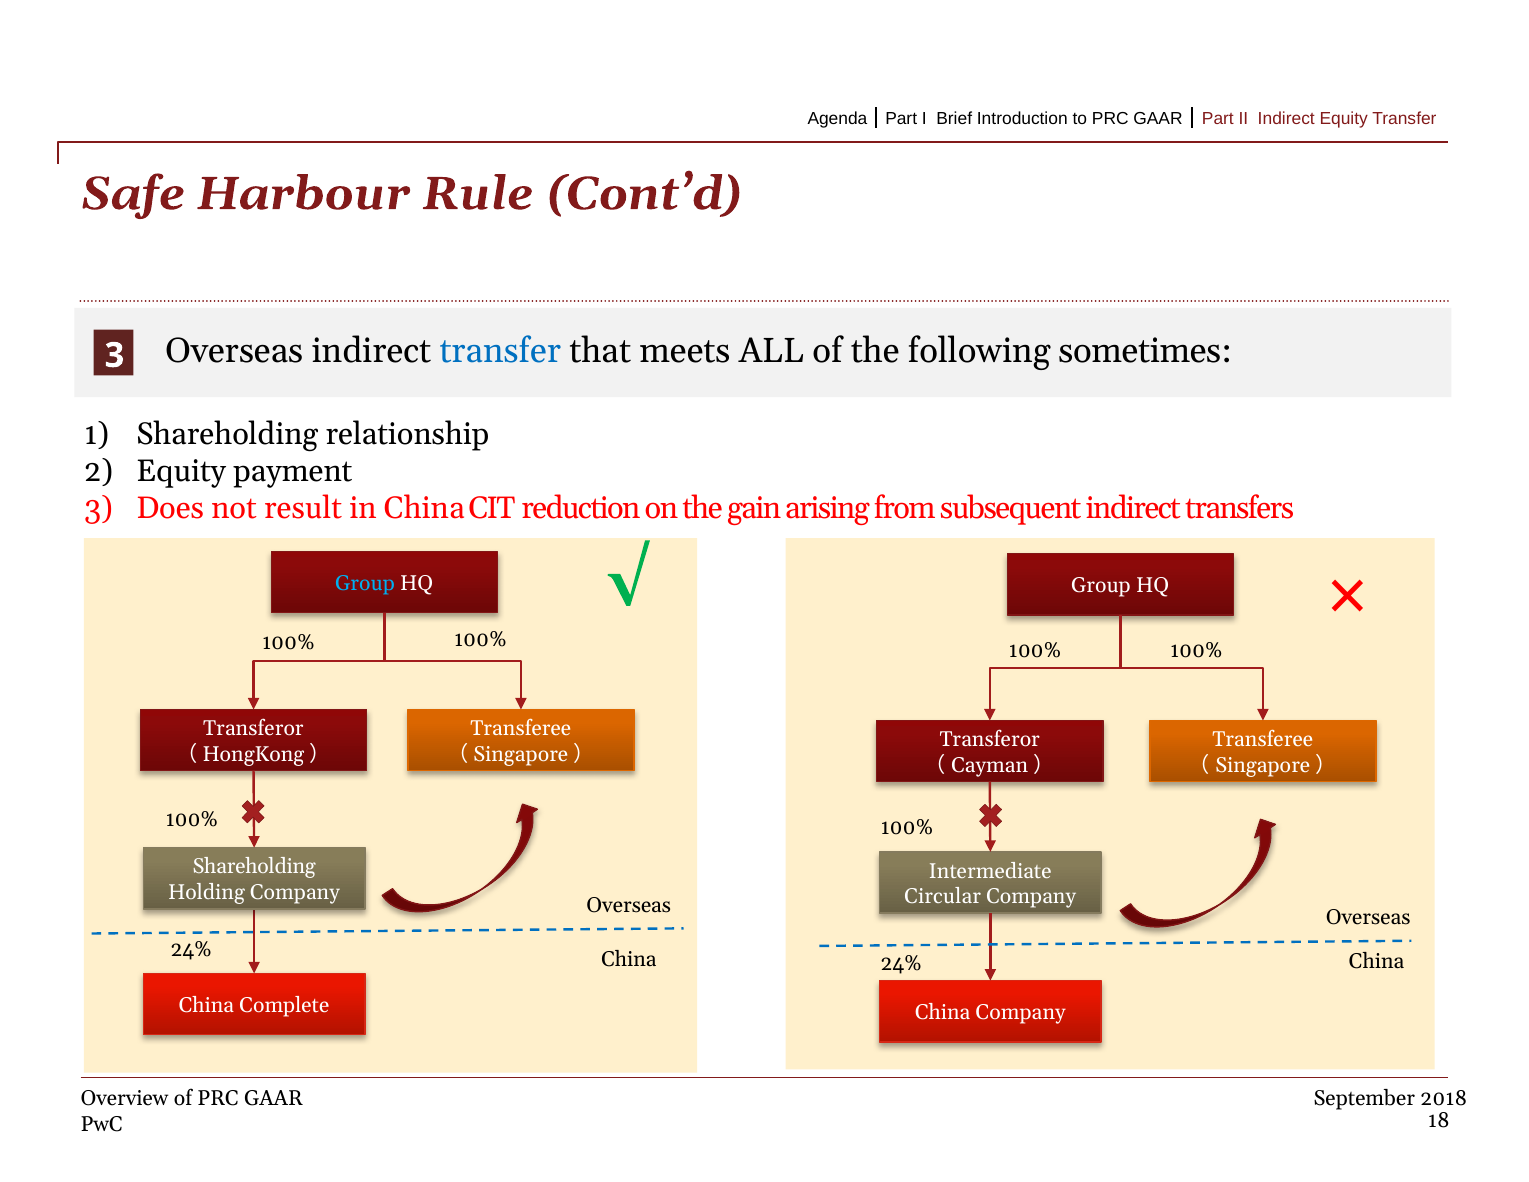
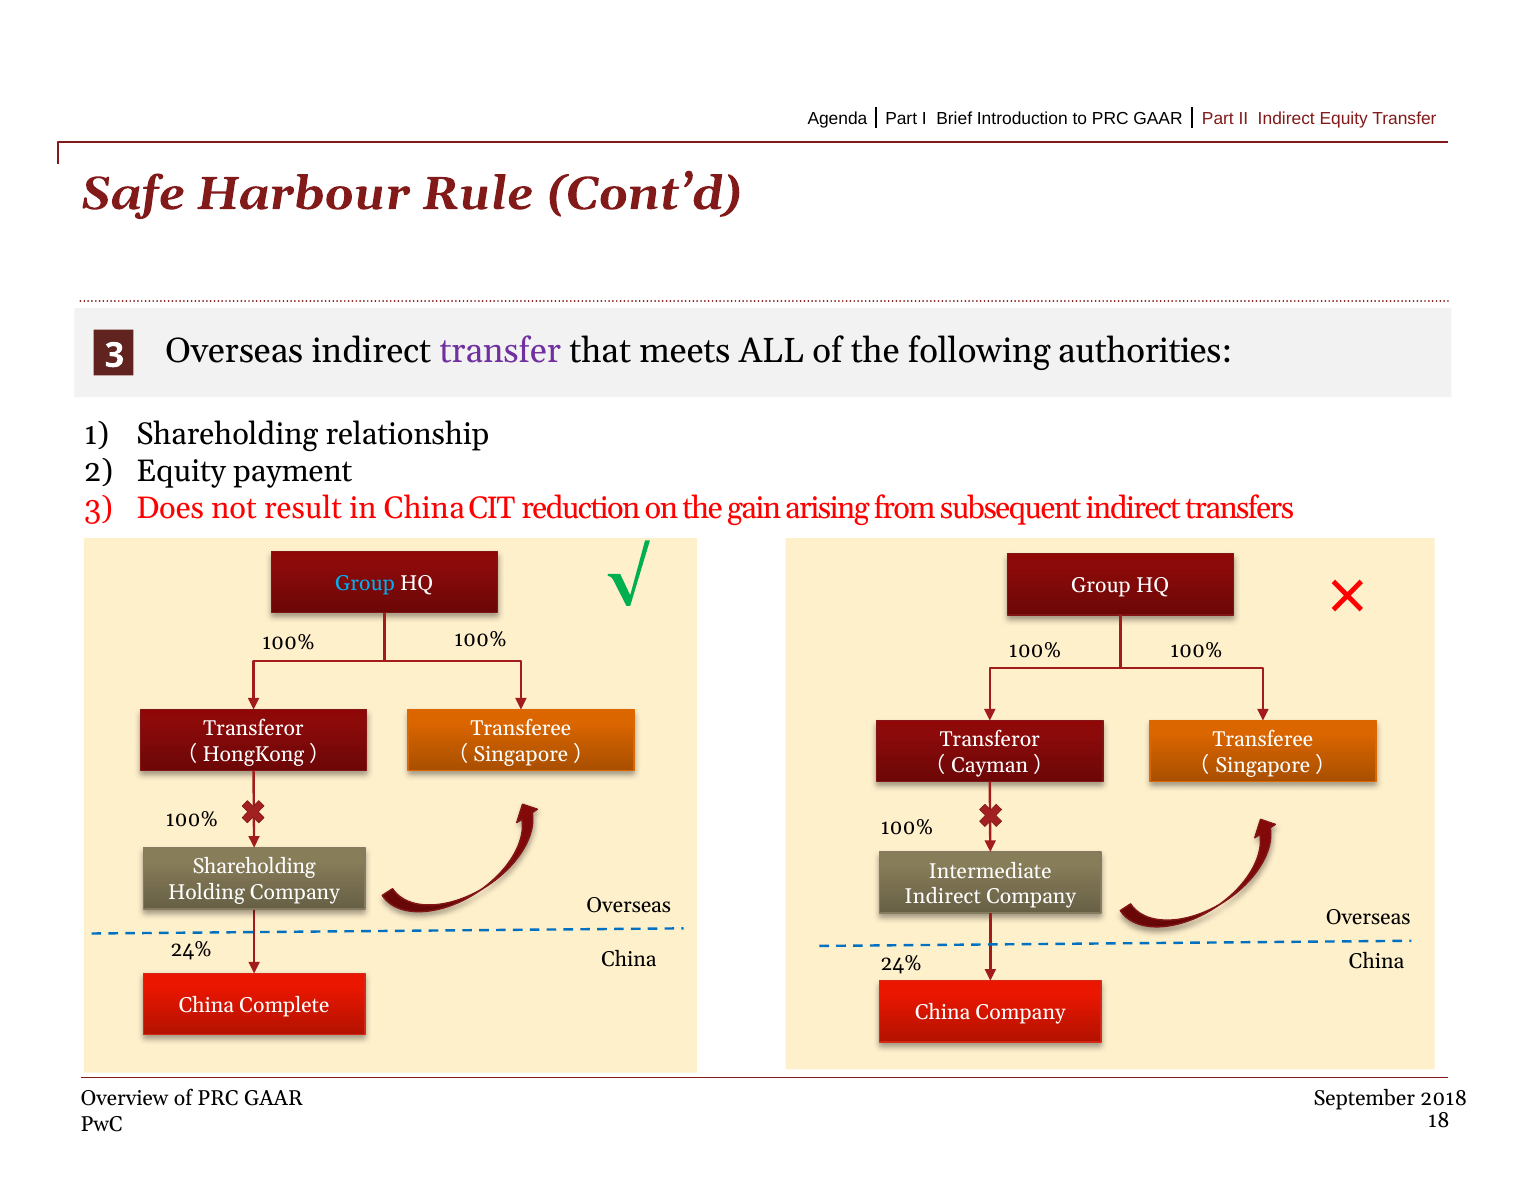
transfer colour: blue -> purple (500, 351)
sometimes: sometimes -> authorities (1145, 351)
Circular: Circular -> Indirect (943, 896)
